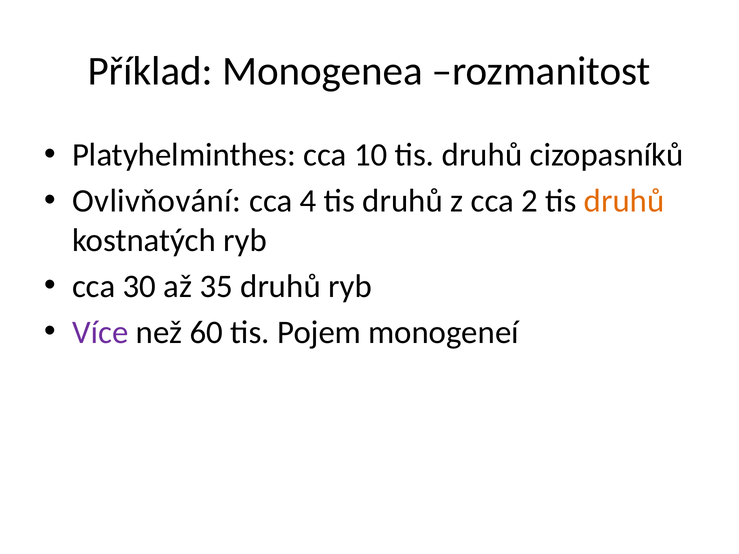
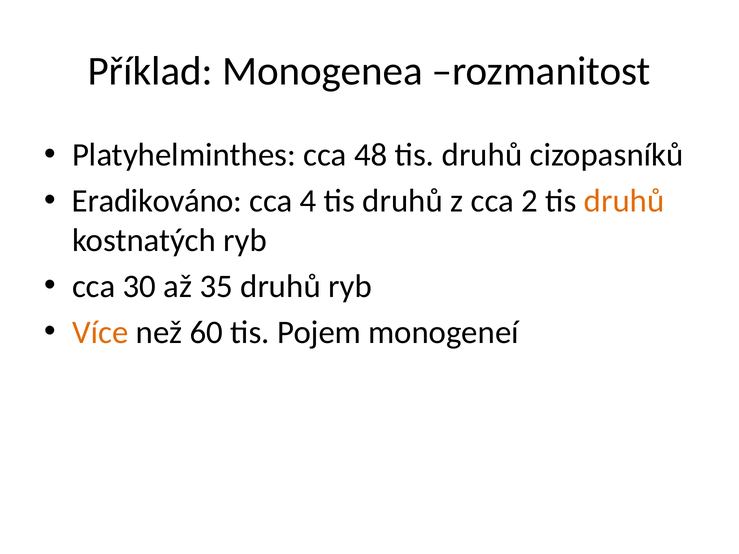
10: 10 -> 48 (371, 155)
Ovlivňování: Ovlivňování -> Eradikováno (157, 201)
Více colour: purple -> orange (100, 332)
